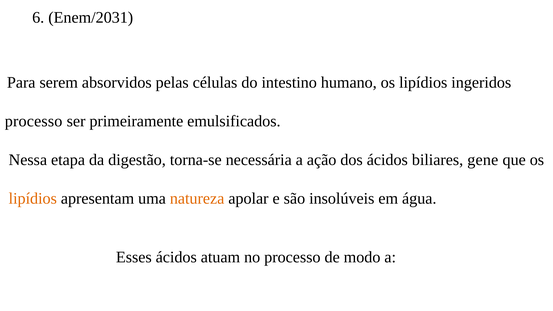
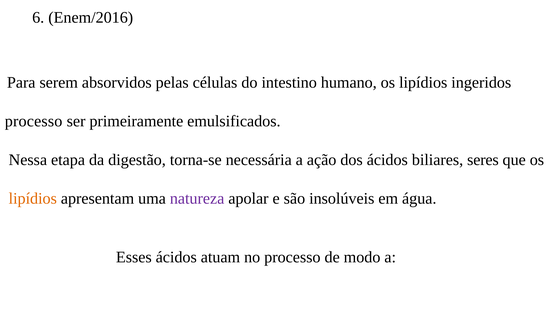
Enem/2031: Enem/2031 -> Enem/2016 (91, 17)
gene: gene -> seres (483, 160)
natureza colour: orange -> purple (197, 199)
